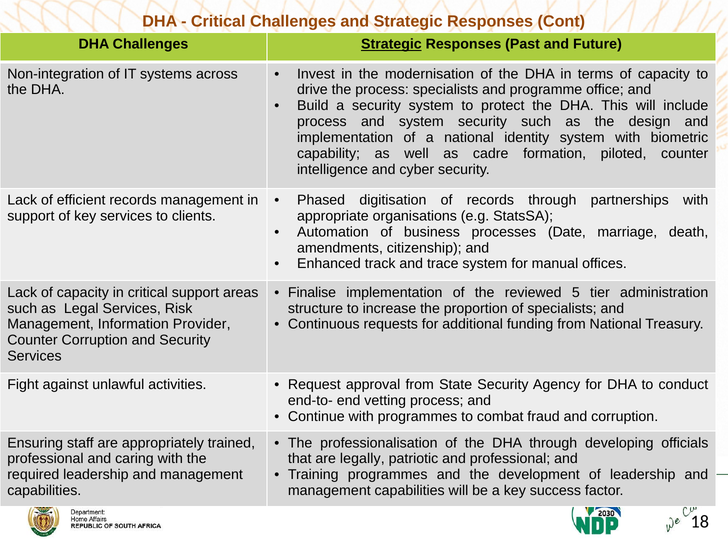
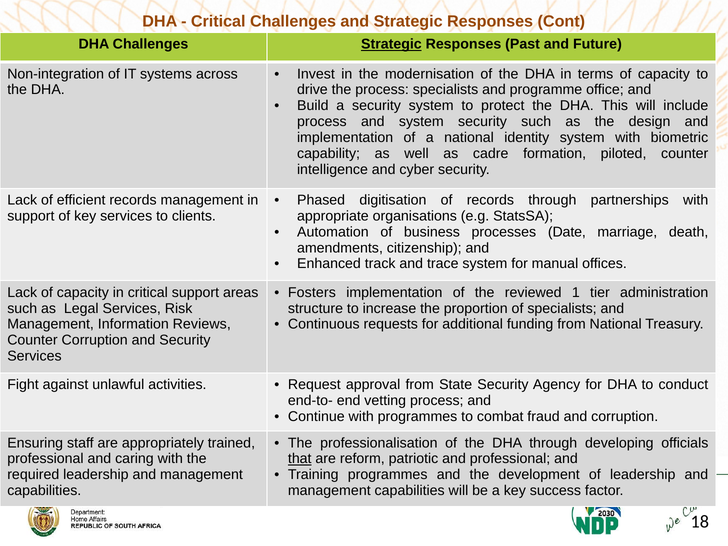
Finalise: Finalise -> Fosters (312, 292)
5: 5 -> 1 (576, 292)
Provider: Provider -> Reviews (202, 324)
that underline: none -> present (300, 459)
legally: legally -> reform (362, 459)
